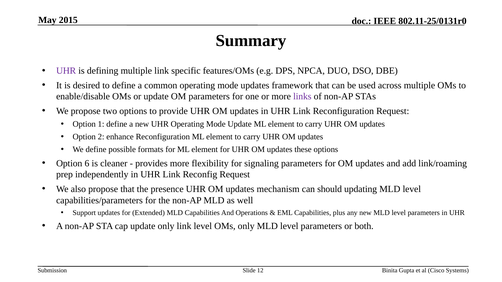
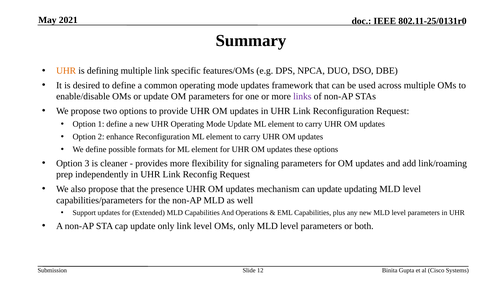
2015: 2015 -> 2021 (68, 20)
UHR colour: purple -> orange (66, 71)
6: 6 -> 3 (87, 163)
can should: should -> update (330, 189)
